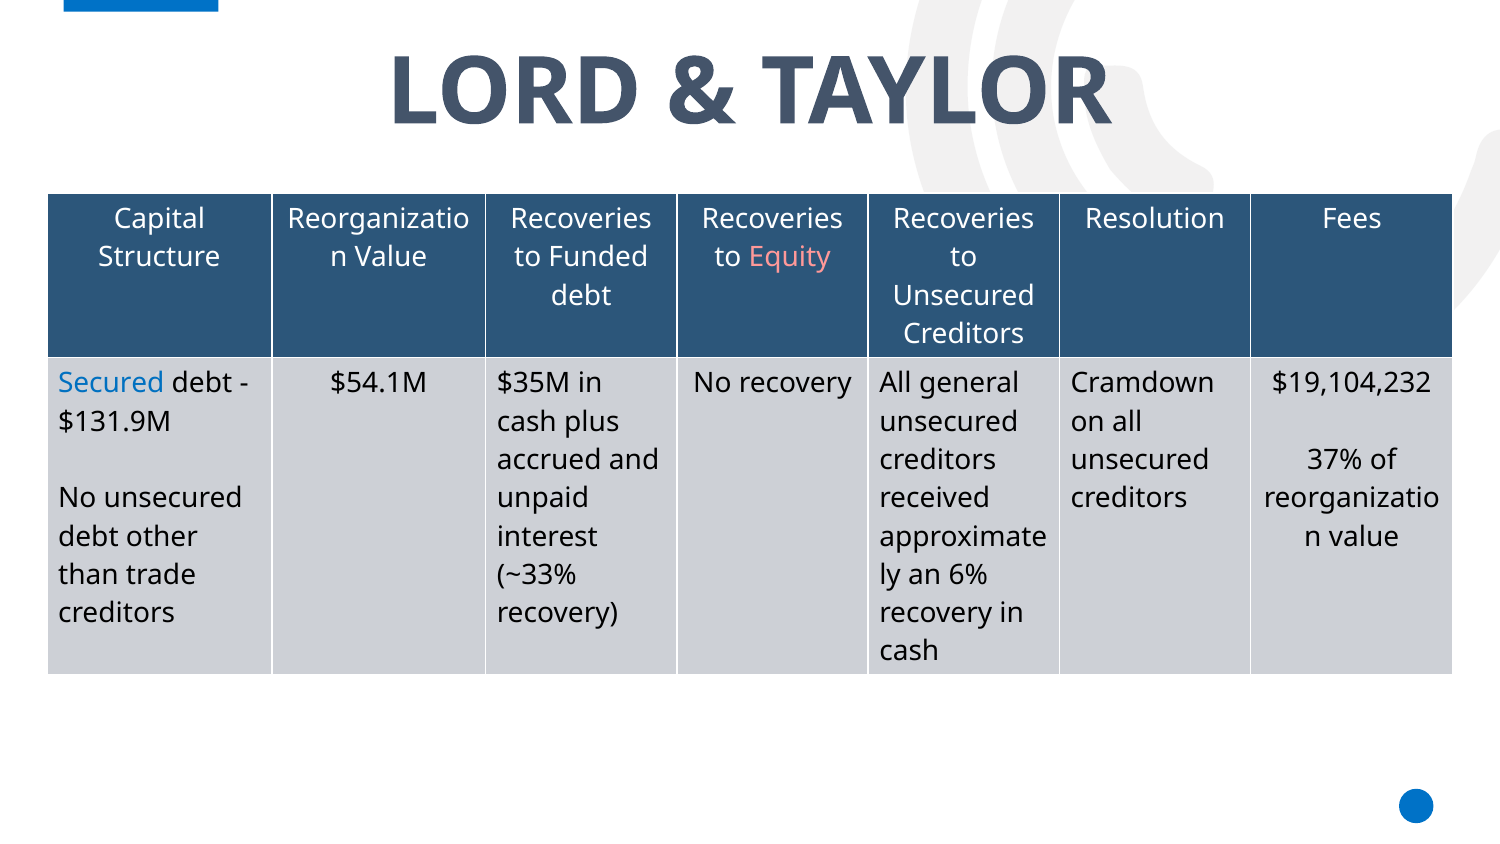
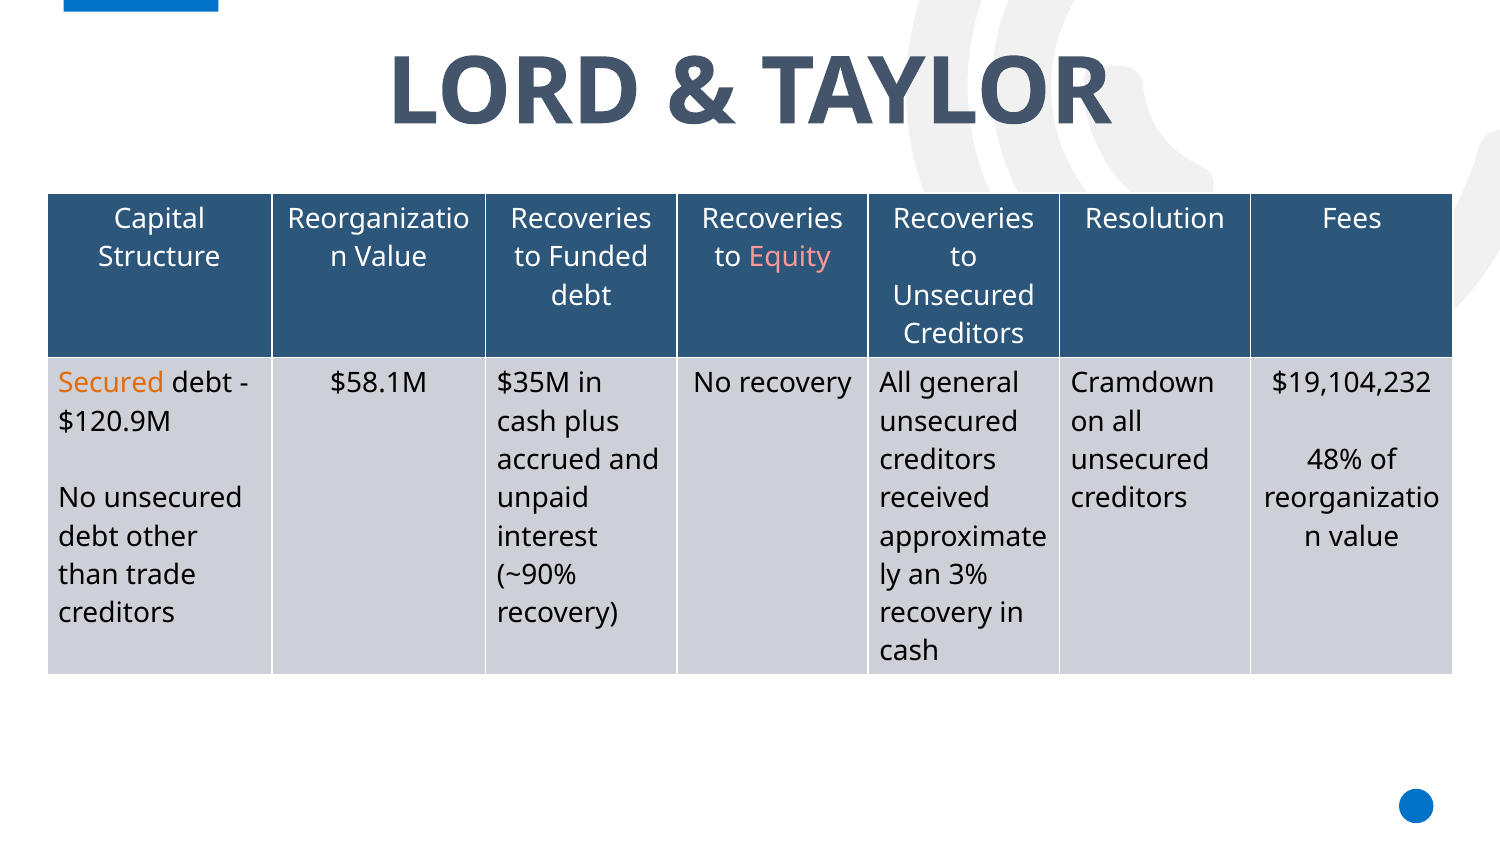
Secured colour: blue -> orange (111, 384)
$54.1M: $54.1M -> $58.1M (379, 384)
$131.9M: $131.9M -> $120.9M (115, 422)
37%: 37% -> 48% (1335, 460)
~33%: ~33% -> ~90% (537, 575)
6%: 6% -> 3% (968, 575)
